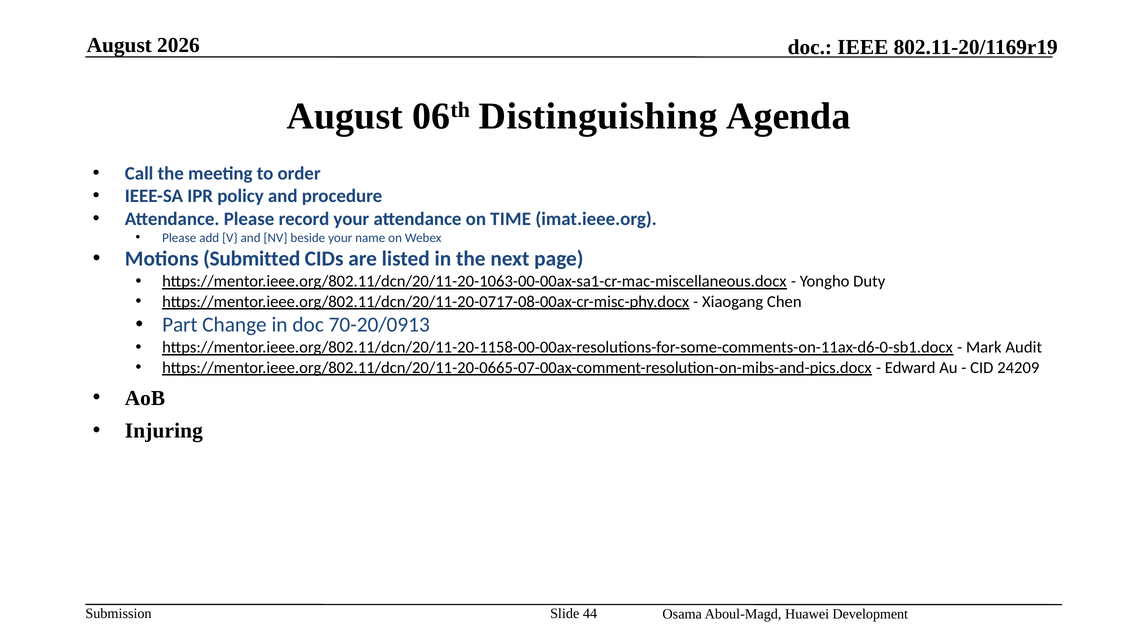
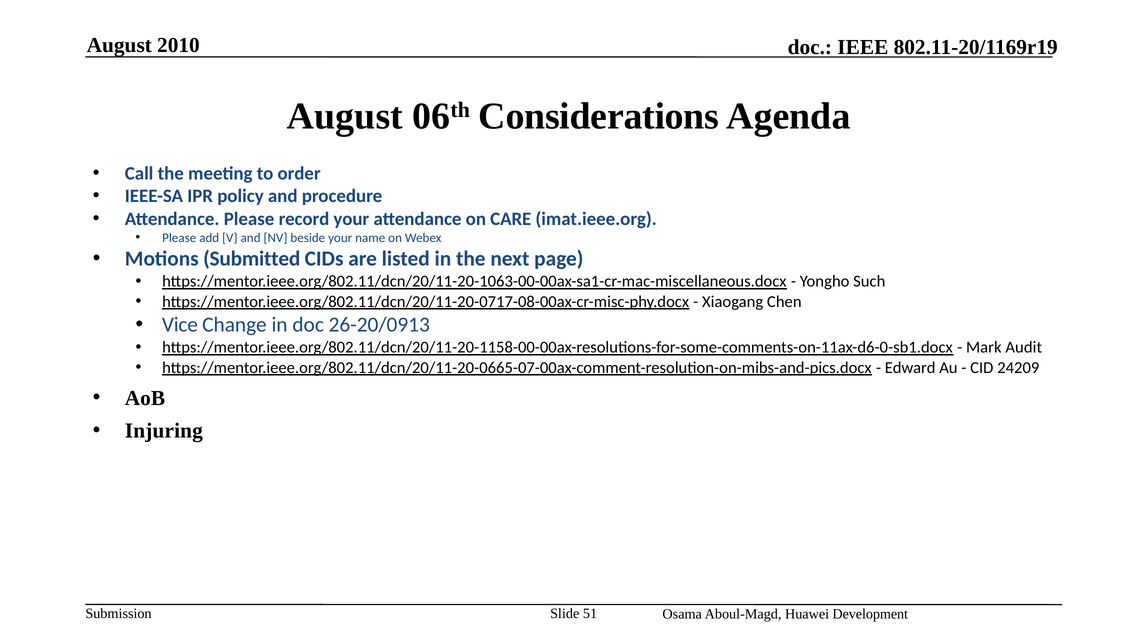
2026: 2026 -> 2010 (178, 45)
Distinguishing: Distinguishing -> Considerations (599, 116)
TIME: TIME -> CARE (511, 219)
Duty: Duty -> Such (869, 281)
Part: Part -> Vice (180, 325)
70-20/0913: 70-20/0913 -> 26-20/0913 (379, 325)
44: 44 -> 51 (590, 614)
